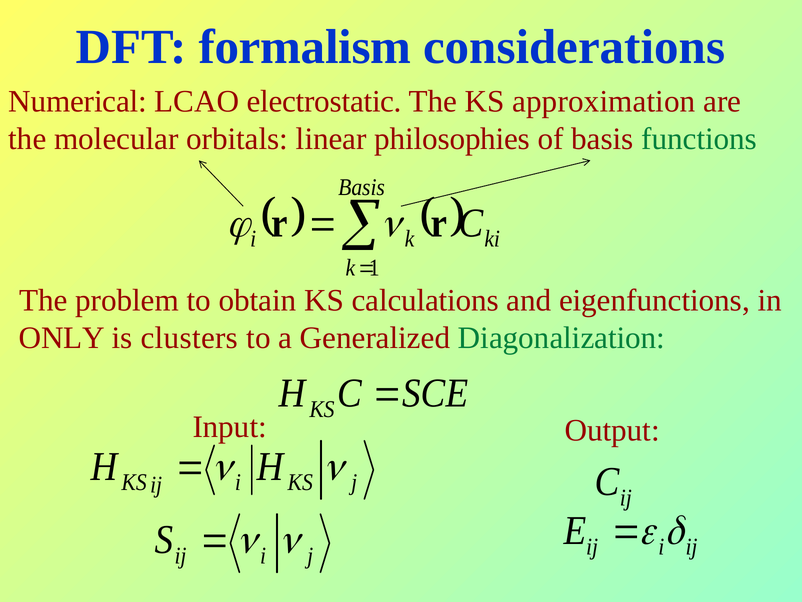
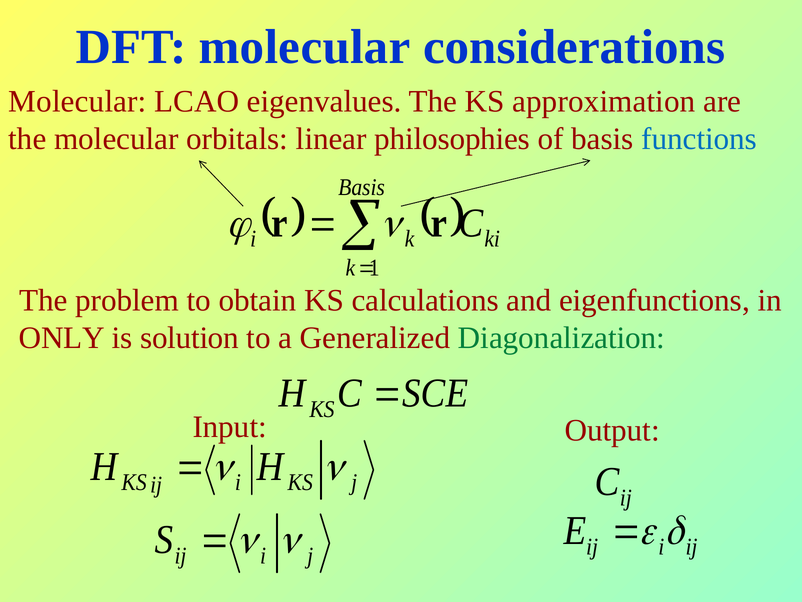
DFT formalism: formalism -> molecular (305, 47)
Numerical: Numerical -> Molecular (77, 101)
electrostatic: electrostatic -> eigenvalues (324, 101)
functions colour: green -> blue (699, 139)
clusters: clusters -> solution (190, 338)
